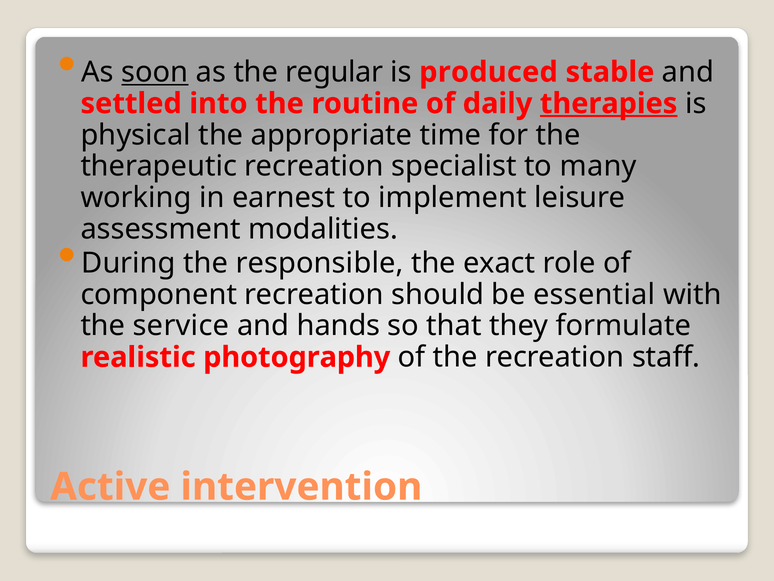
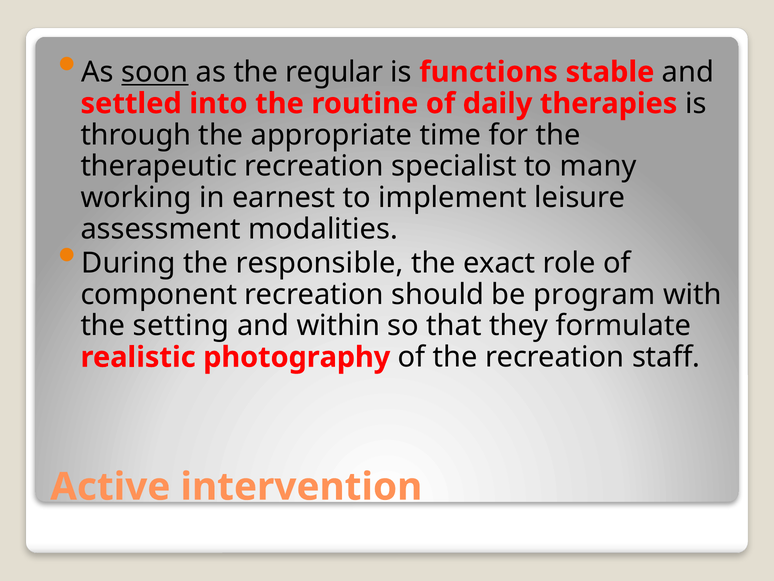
produced: produced -> functions (489, 72)
therapies underline: present -> none (609, 103)
physical: physical -> through (136, 135)
essential: essential -> program (594, 294)
service: service -> setting (181, 326)
hands: hands -> within (338, 326)
